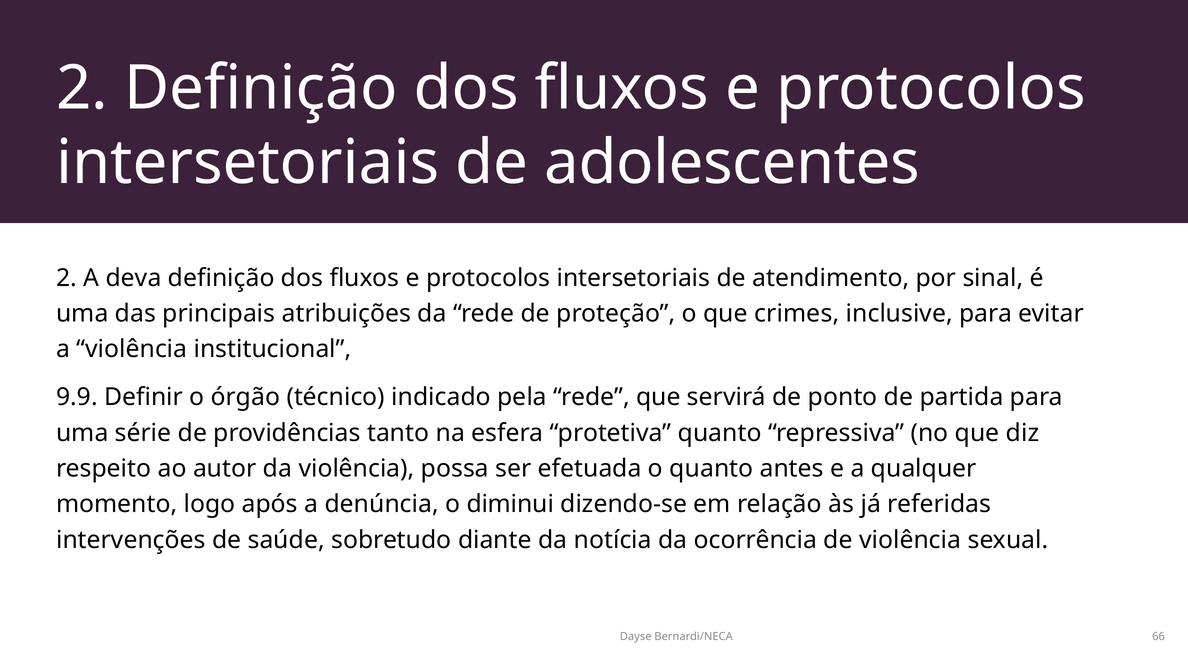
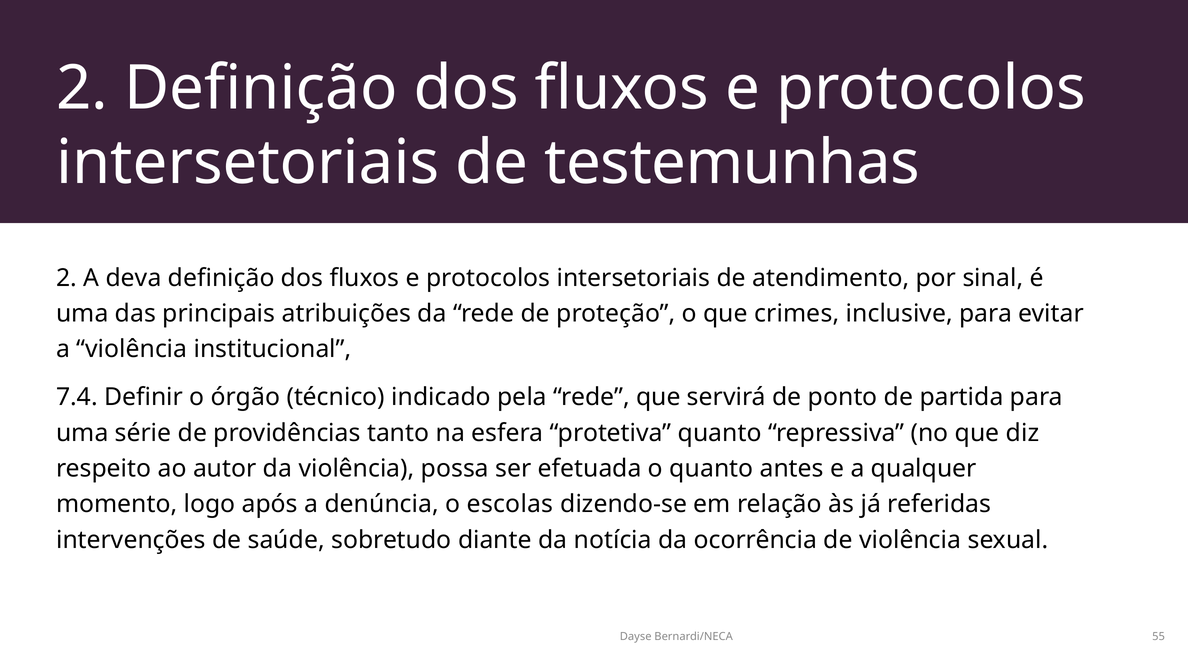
adolescentes: adolescentes -> testemunhas (732, 163)
9.9: 9.9 -> 7.4 (77, 397)
diminui: diminui -> escolas (510, 504)
66: 66 -> 55 (1159, 637)
